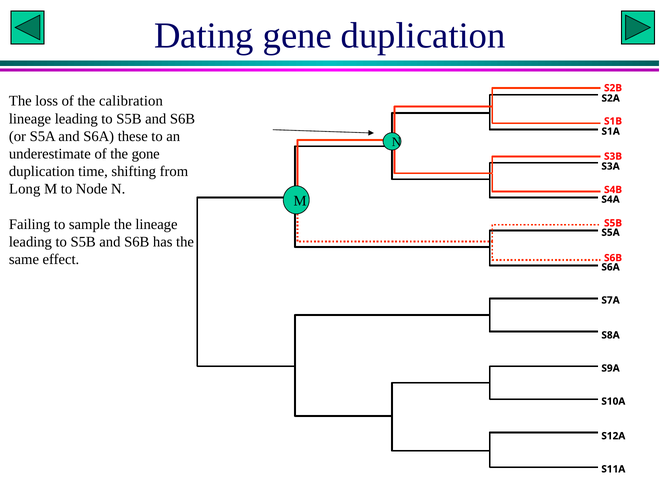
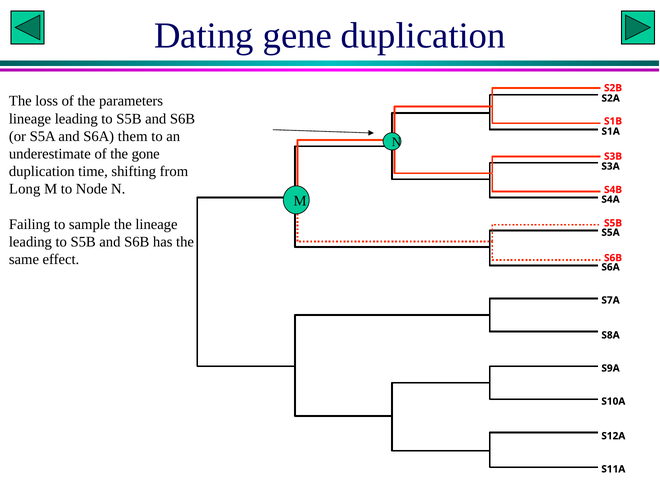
calibration: calibration -> parameters (131, 101)
these: these -> them (133, 136)
